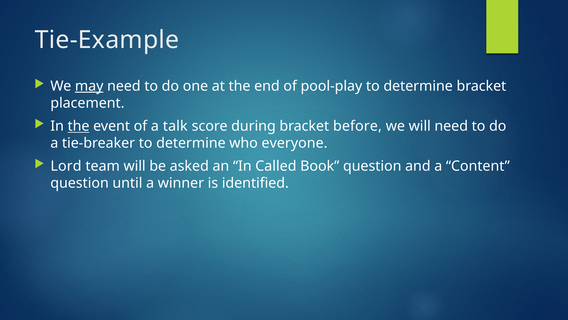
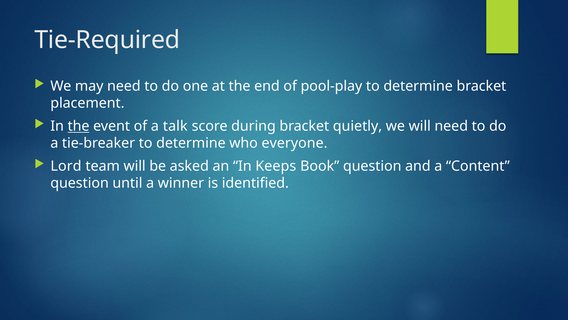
Tie-Example: Tie-Example -> Tie-Required (107, 40)
may underline: present -> none (89, 86)
before: before -> quietly (357, 126)
Called: Called -> Keeps (276, 166)
